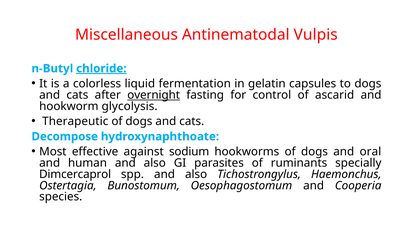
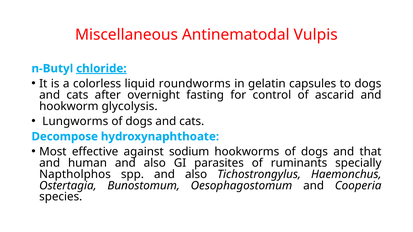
fermentation: fermentation -> roundworms (195, 84)
overnight underline: present -> none (154, 95)
Therapeutic: Therapeutic -> Lungworms (75, 122)
oral: oral -> that (371, 152)
Dimcercaprol: Dimcercaprol -> Naptholphos (75, 174)
